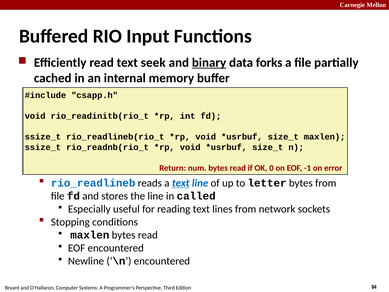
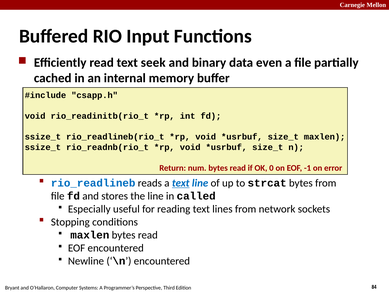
binary underline: present -> none (209, 63)
forks: forks -> even (269, 63)
letter: letter -> strcat (267, 183)
